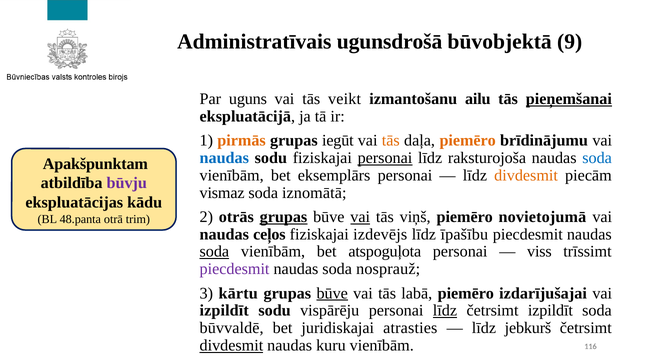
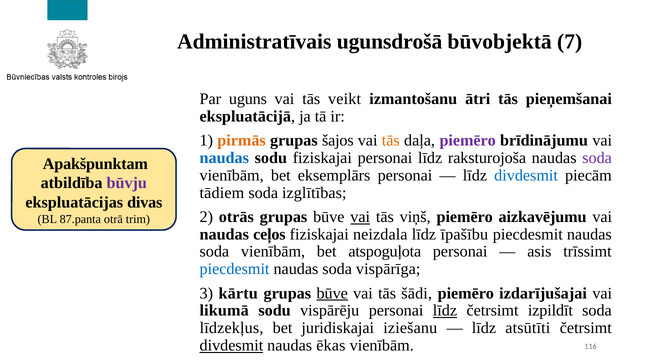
9: 9 -> 7 (570, 42)
ailu: ailu -> ātri (478, 99)
pieņemšanai underline: present -> none (569, 99)
iegūt: iegūt -> šajos (338, 141)
piemēro colour: orange -> purple (468, 141)
personai underline: present -> none (385, 158)
soda colour: blue -> purple (597, 158)
divdesmit colour: orange -> blue (526, 175)
vismaz: vismaz -> tādiem (222, 193)
iznomātā: iznomātā -> izglītības (314, 193)
kādu: kādu -> divas (145, 203)
grupas underline: present -> none (283, 217)
novietojumā: novietojumā -> aizkavējumu (543, 217)
48.panta: 48.panta -> 87.panta (80, 219)
izdevējs: izdevējs -> neizdala (380, 234)
soda underline: present -> none (214, 252)
viss: viss -> asis (539, 252)
piecdesmit colour: purple -> blue (235, 269)
nosprauž: nosprauž -> vispārīga (388, 269)
labā: labā -> šādi (417, 294)
izpildīt: izpildīt -> likumā (224, 311)
būvvaldē: būvvaldē -> līdzekļus (232, 328)
atrasties: atrasties -> iziešanu (410, 328)
jebkurš: jebkurš -> atsūtīti (528, 328)
kuru: kuru -> ēkas (331, 346)
